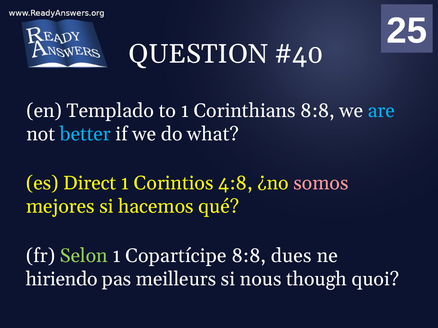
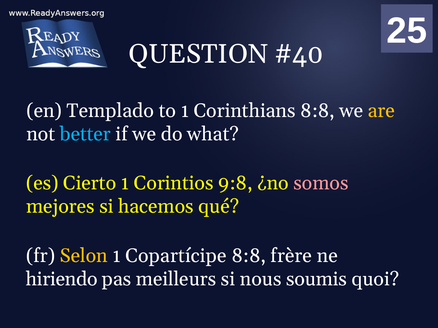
are colour: light blue -> yellow (381, 111)
Direct: Direct -> Cierto (90, 183)
4:8: 4:8 -> 9:8 (235, 183)
Selon colour: light green -> yellow (84, 256)
dues: dues -> frère (291, 256)
though: though -> soumis (317, 279)
